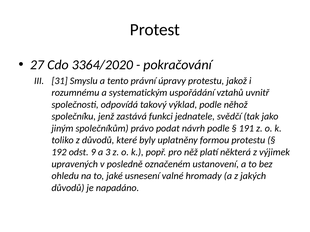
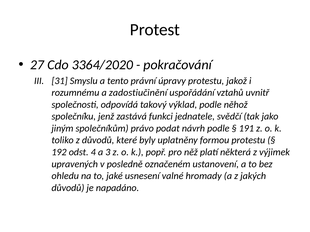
systematickým: systematickým -> zadostiučinění (138, 93)
9: 9 -> 4 (93, 152)
